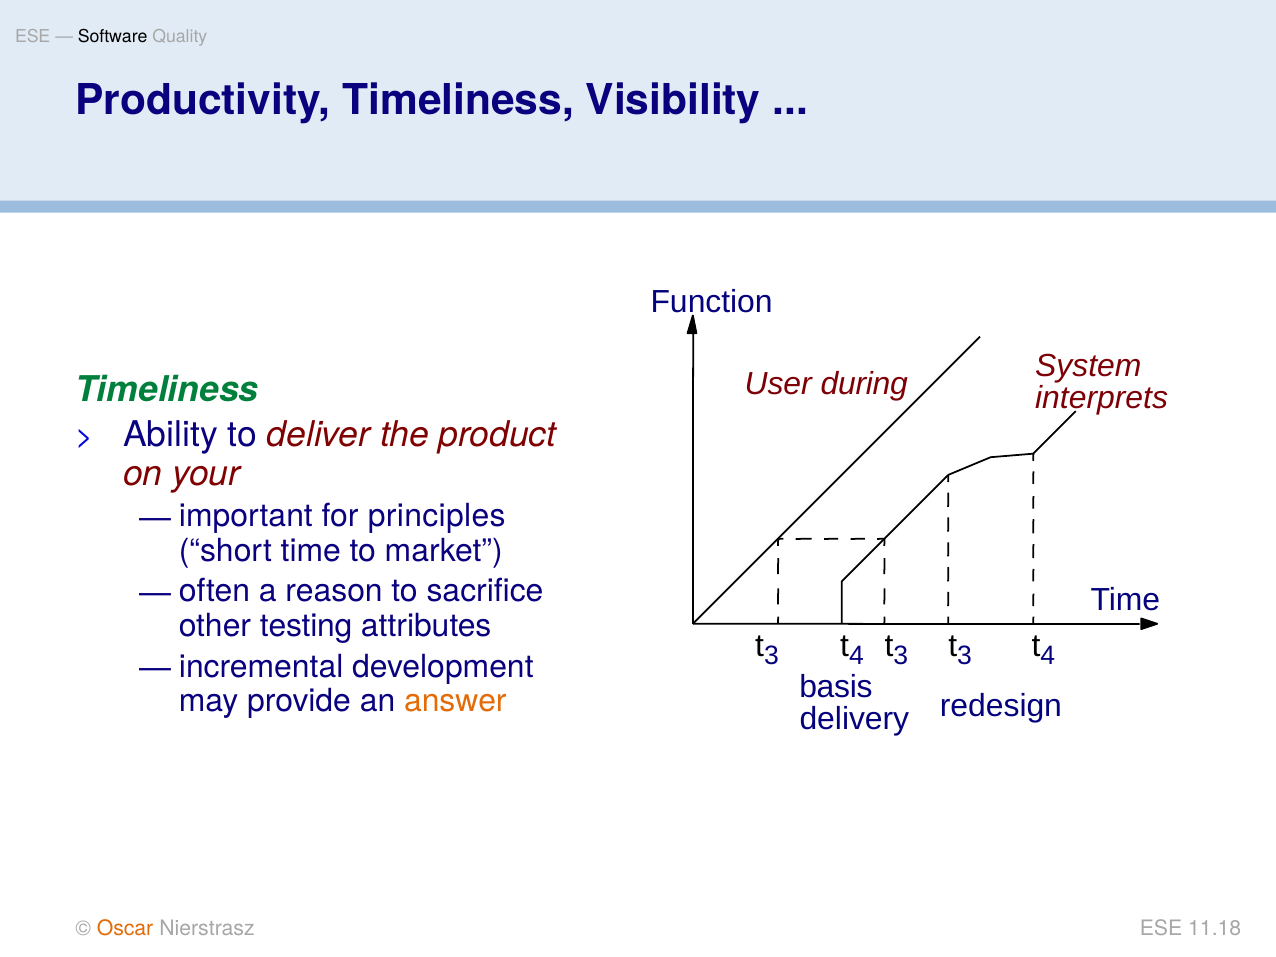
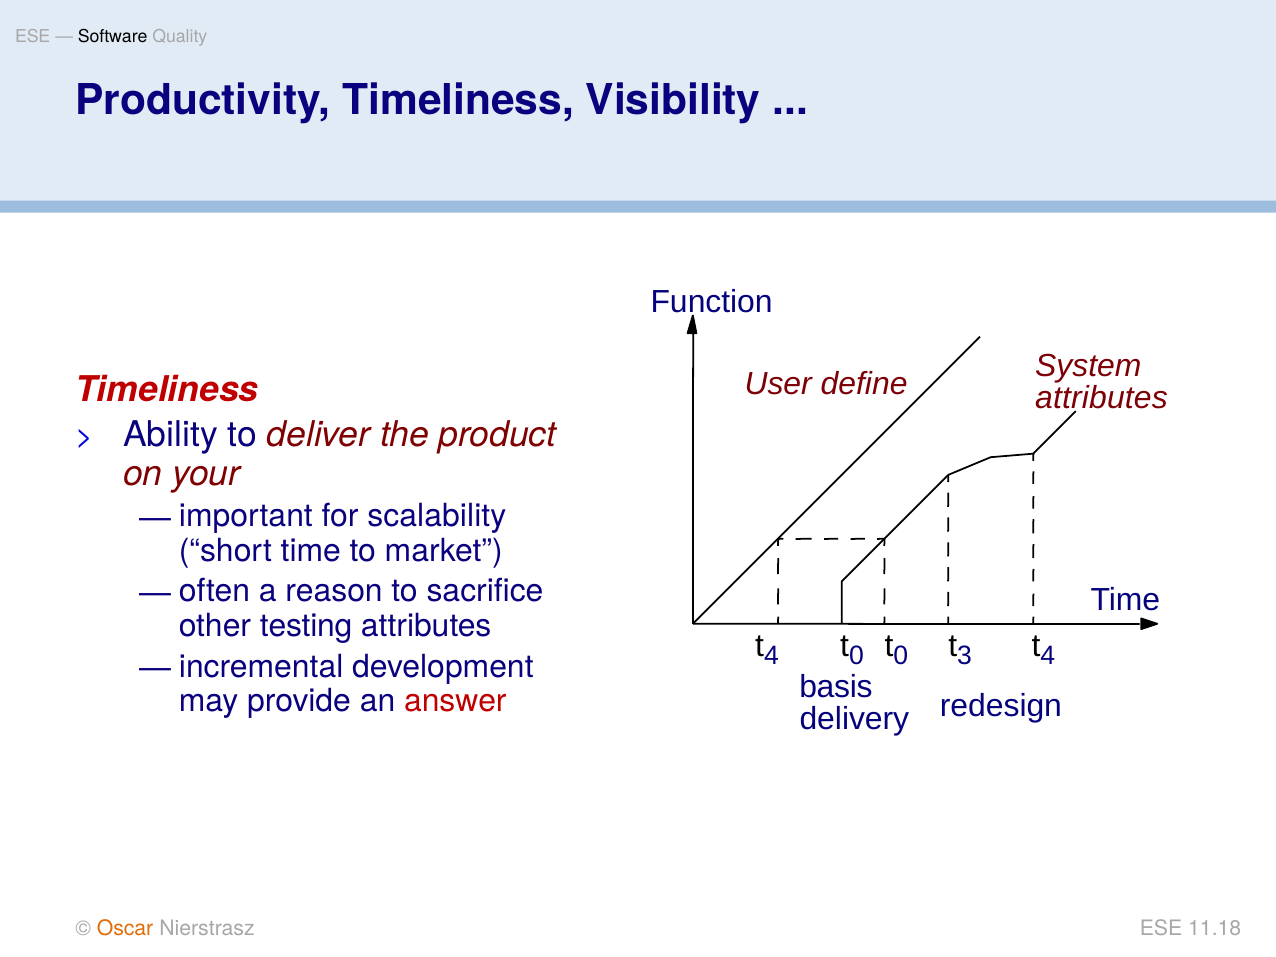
during: during -> define (864, 384)
Timeliness colour: green -> red (167, 390)
interprets: interprets -> attributes (1101, 398)
principles: principles -> scalability (437, 516)
3: 3 -> 4 (771, 656)
4: 4 -> 0 (856, 656)
3: 3 -> 0 (901, 656)
answer colour: orange -> red (455, 701)
